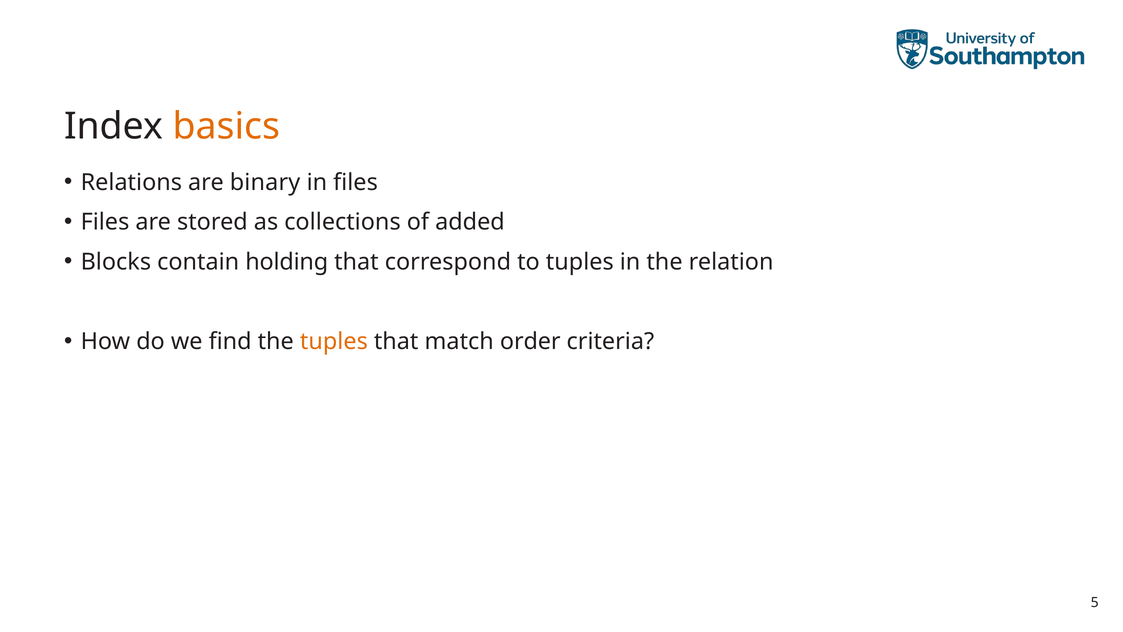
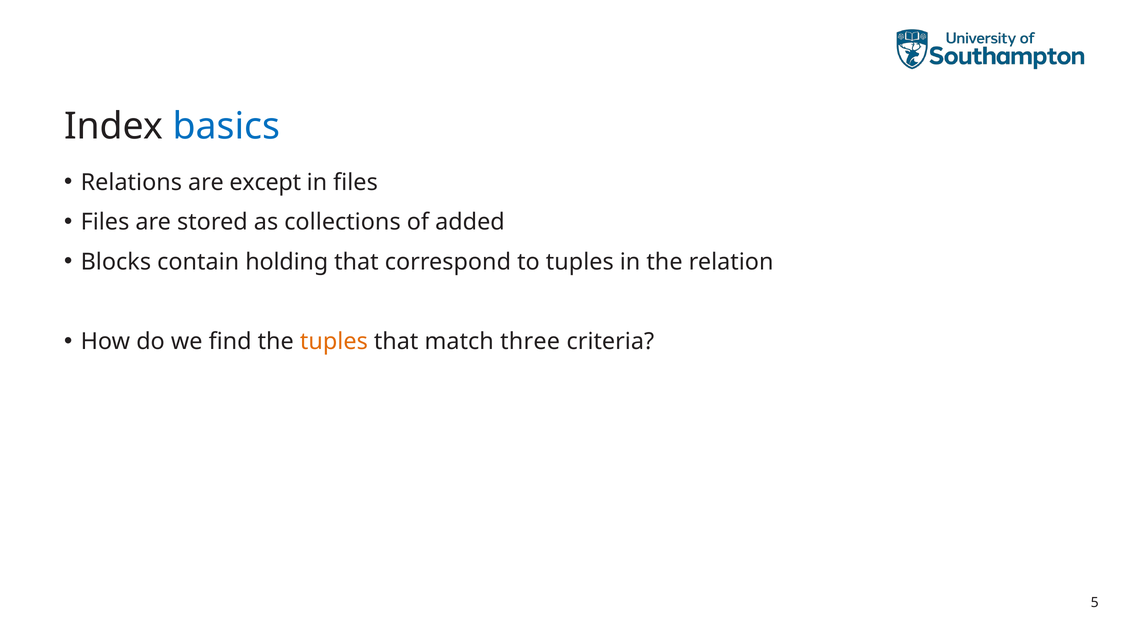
basics colour: orange -> blue (227, 126)
binary: binary -> except (265, 182)
order: order -> three (530, 342)
